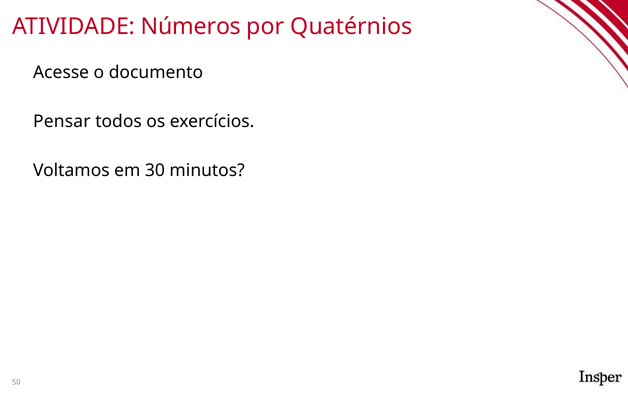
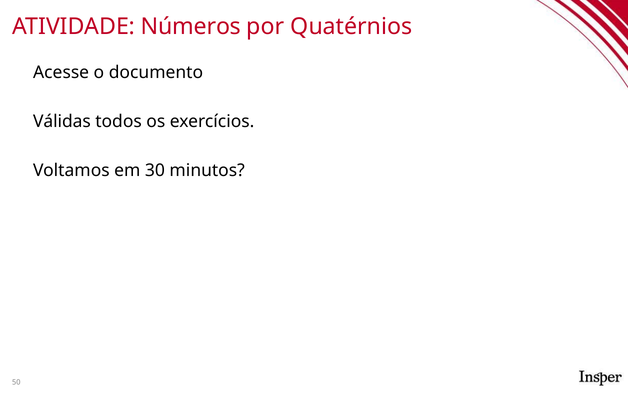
Pensar: Pensar -> Válidas (62, 121)
